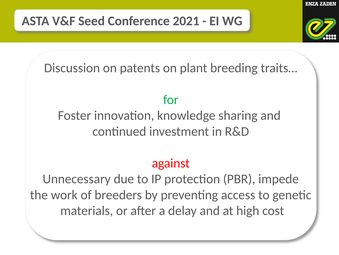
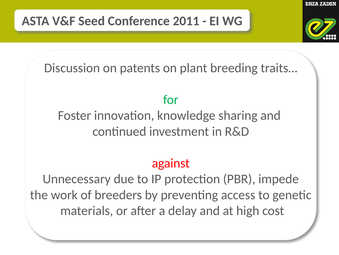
2021: 2021 -> 2011 (186, 21)
